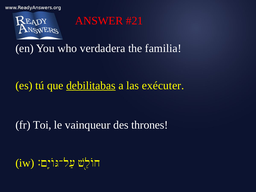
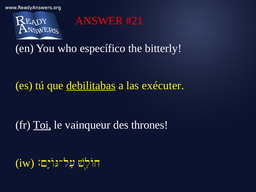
verdadera: verdadera -> específico (103, 48)
familia: familia -> bitterly (163, 48)
Toi underline: none -> present (42, 125)
